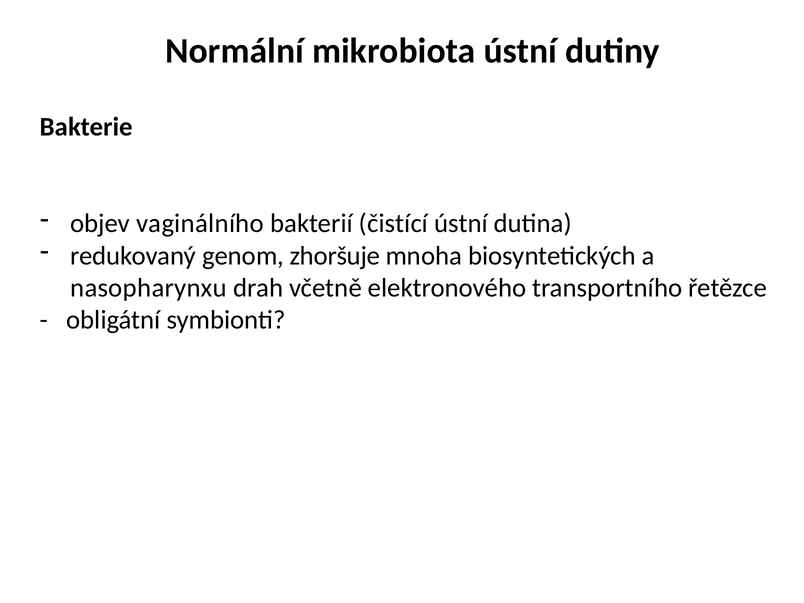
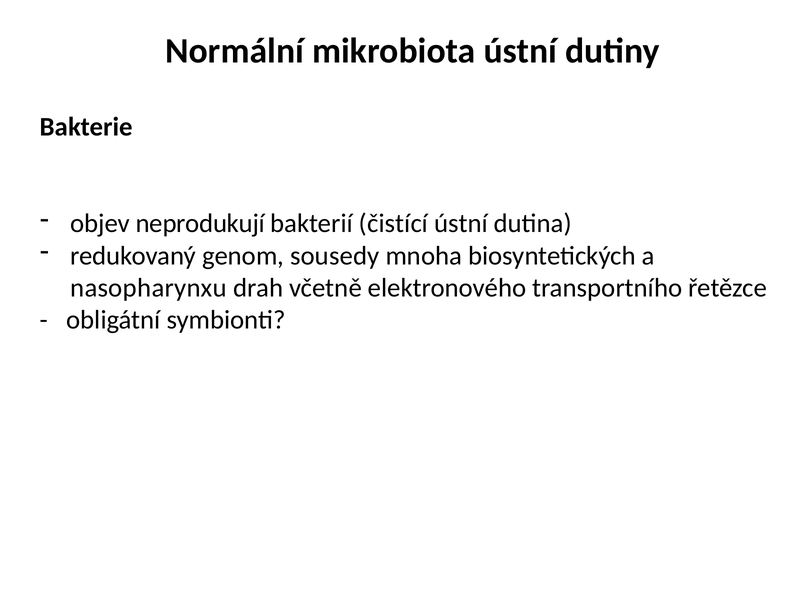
vaginálního: vaginálního -> neprodukují (200, 224)
zhoršuje: zhoršuje -> sousedy (335, 256)
